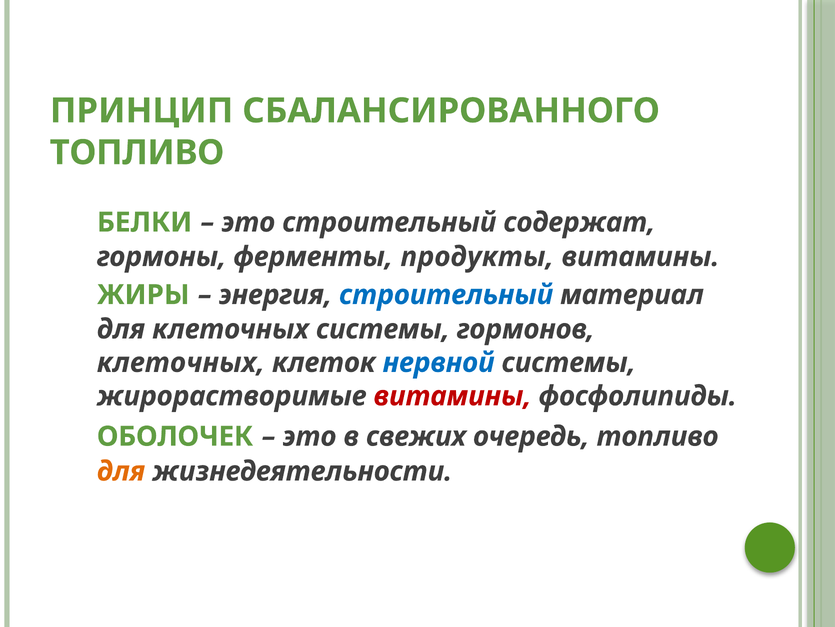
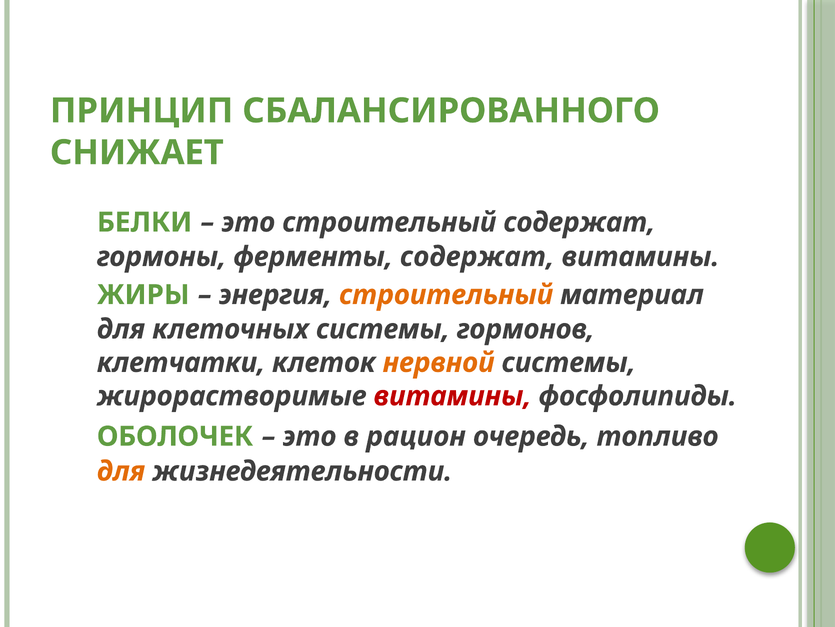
ТОПЛИВО: ТОПЛИВО -> СНИЖАЕТ (137, 152)
ферменты продукты: продукты -> содержат (477, 256)
строительный colour: blue -> orange (446, 295)
клеточных: клеточных -> клетчатки (181, 362)
нервной colour: blue -> orange (439, 362)
свежих: свежих -> рацион (416, 436)
